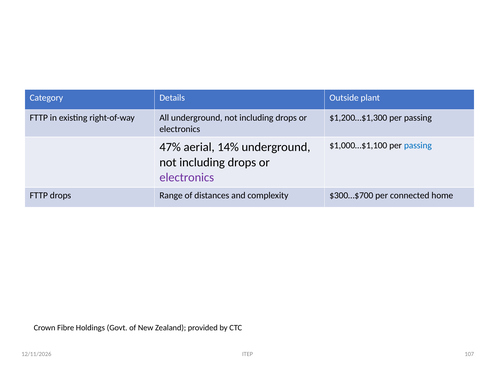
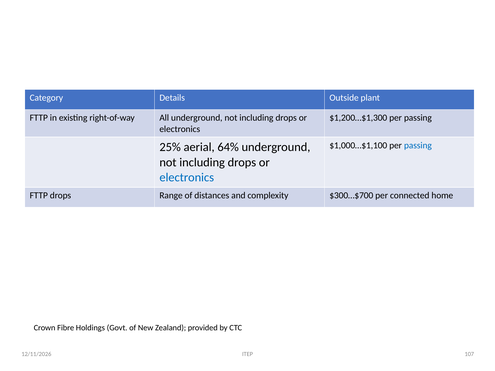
47%: 47% -> 25% (170, 147)
14%: 14% -> 64% (228, 147)
electronics colour: purple -> blue (187, 178)
